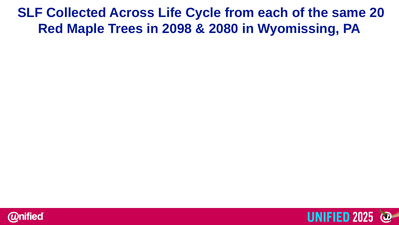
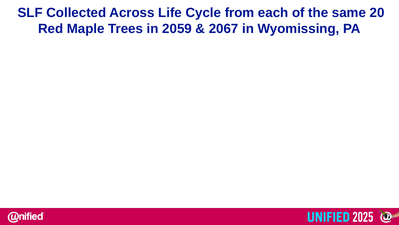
2098: 2098 -> 2059 (177, 29)
2080: 2080 -> 2067 (224, 29)
